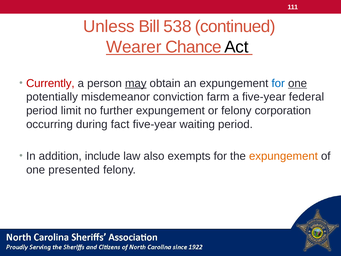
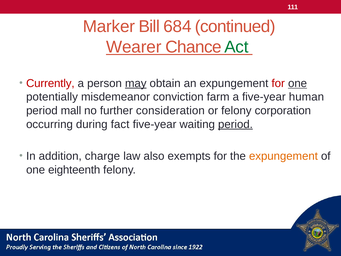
Unless: Unless -> Marker (109, 26)
538: 538 -> 684 (177, 26)
Act colour: black -> green (236, 47)
for colour: blue -> red (278, 83)
federal: federal -> human (306, 97)
limit: limit -> mall (71, 110)
further expungement: expungement -> consideration (170, 110)
period underline: none -> present (235, 124)
include: include -> charge (102, 156)
presented: presented -> eighteenth (74, 170)
